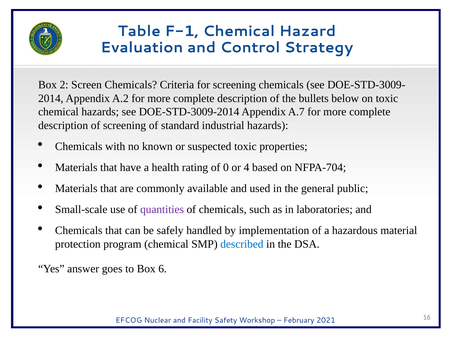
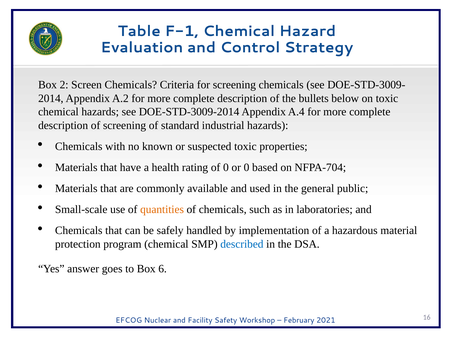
A.7: A.7 -> A.4 (296, 112)
or 4: 4 -> 0 (247, 167)
quantities colour: purple -> orange (162, 209)
